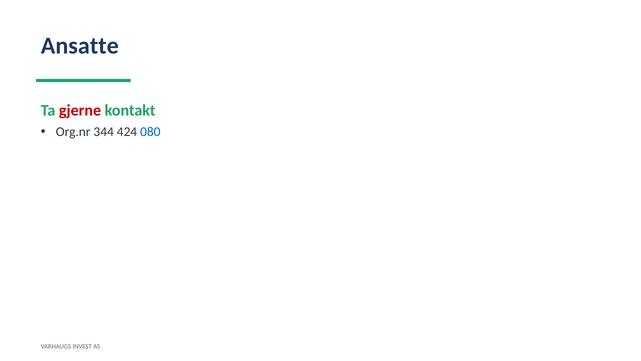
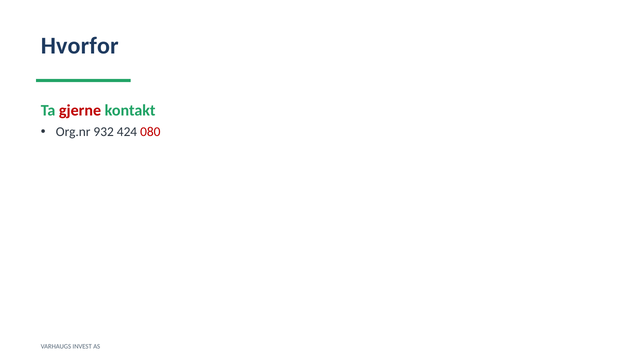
Ansatte: Ansatte -> Hvorfor (80, 46)
344: 344 -> 932 (104, 132)
080 colour: blue -> red (150, 132)
